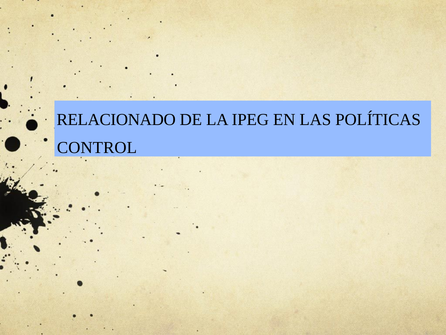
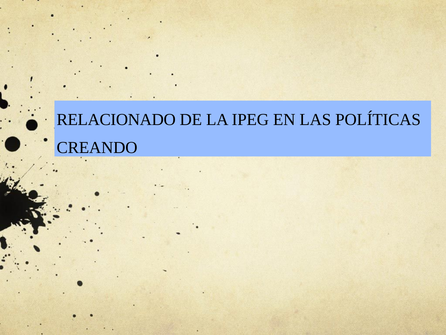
CONTROL: CONTROL -> CREANDO (97, 147)
